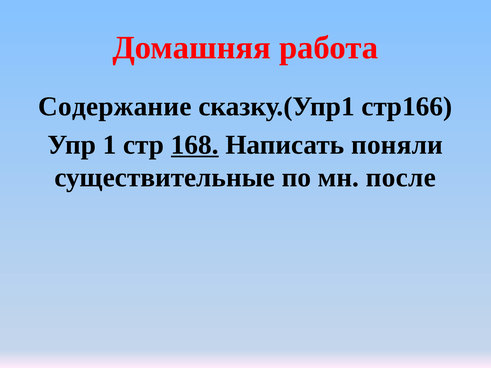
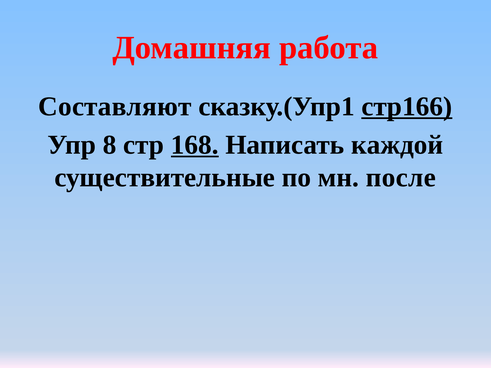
Содержание: Содержание -> Составляют (115, 107)
стр166 underline: none -> present (407, 107)
1: 1 -> 8 (110, 145)
поняли: поняли -> каждой (397, 145)
